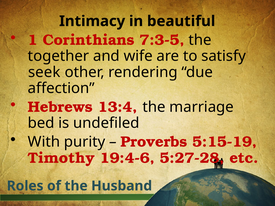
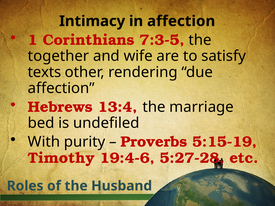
in beautiful: beautiful -> affection (181, 21)
seek: seek -> texts (44, 72)
